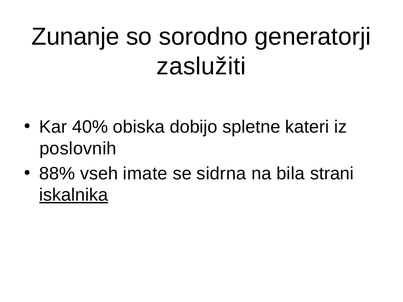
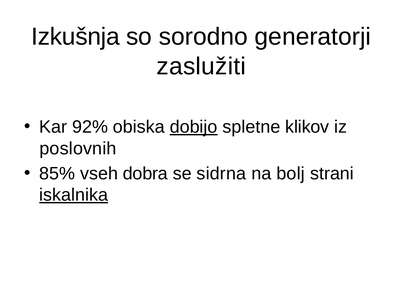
Zunanje: Zunanje -> Izkušnja (76, 37)
40%: 40% -> 92% (90, 127)
dobijo underline: none -> present (194, 127)
kateri: kateri -> klikov (307, 127)
88%: 88% -> 85% (57, 174)
imate: imate -> dobra (145, 174)
bila: bila -> bolj (291, 174)
